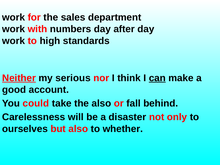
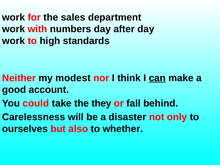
Neither underline: present -> none (19, 78)
serious: serious -> modest (73, 78)
the also: also -> they (101, 103)
